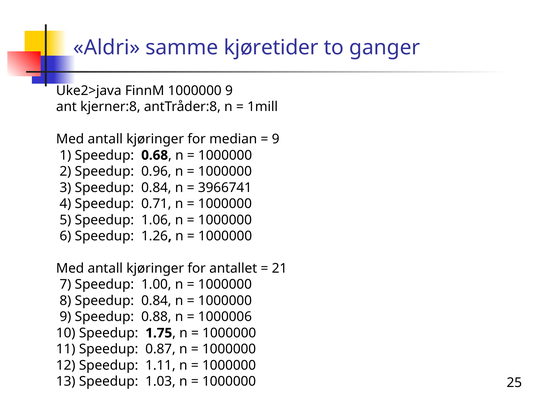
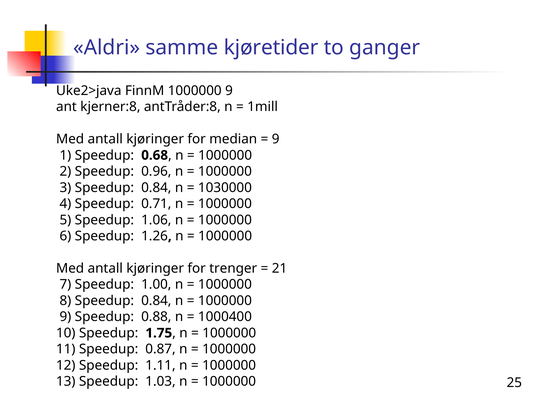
3966741: 3966741 -> 1030000 (225, 188)
antallet: antallet -> trenger (233, 269)
1000006: 1000006 -> 1000400 (225, 317)
